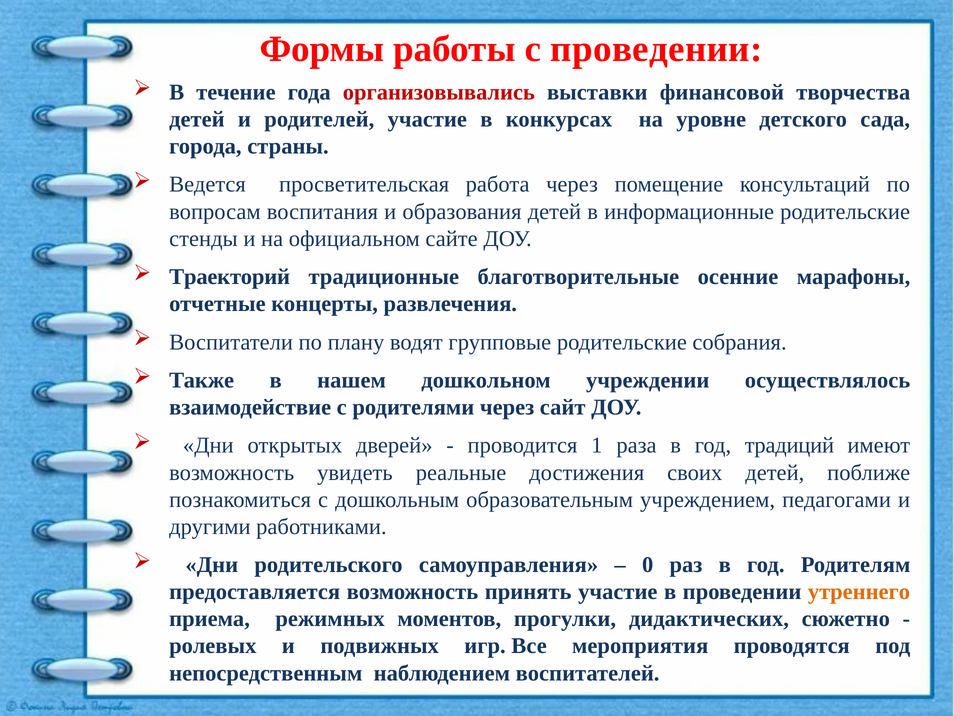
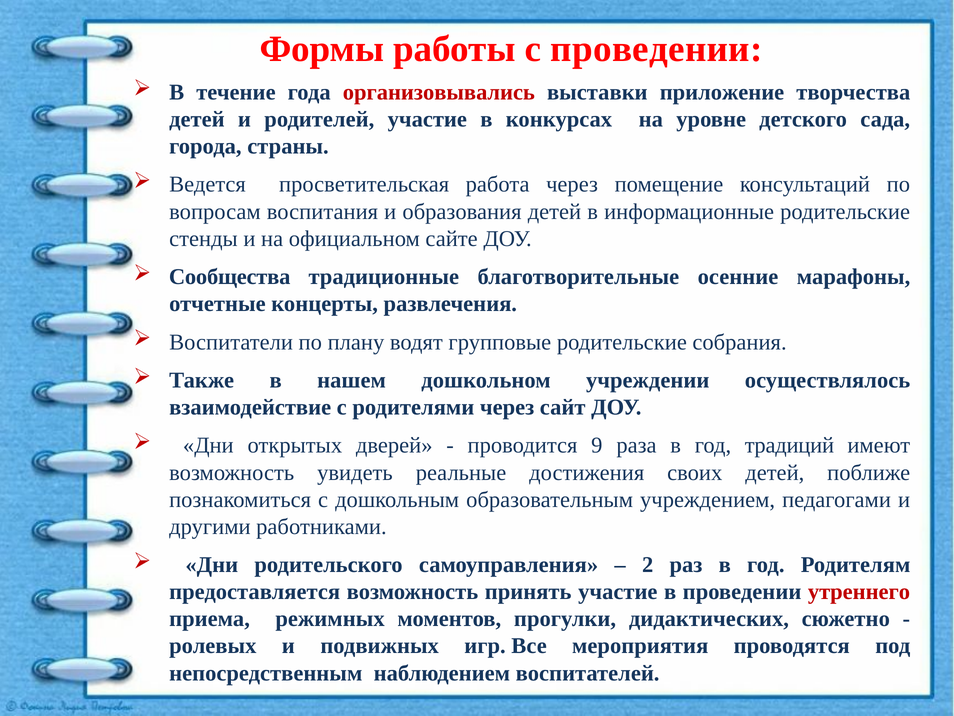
финансовой: финансовой -> приложение (722, 92)
Траекторий: Траекторий -> Сообщества (230, 277)
1: 1 -> 9 (597, 445)
0: 0 -> 2 (648, 564)
утреннего colour: orange -> red (859, 592)
